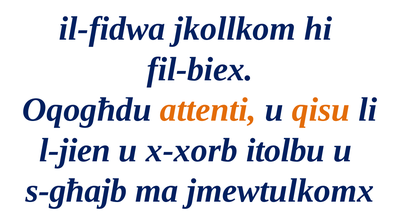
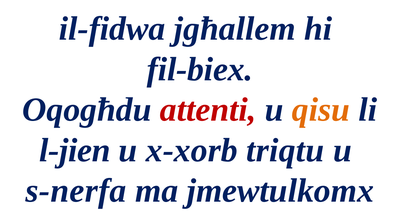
jkollkom: jkollkom -> jgħallem (235, 29)
attenti colour: orange -> red (208, 110)
itolbu: itolbu -> triqtu (285, 150)
s-għajb: s-għajb -> s-nerfa (76, 191)
